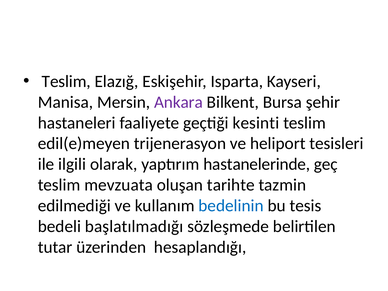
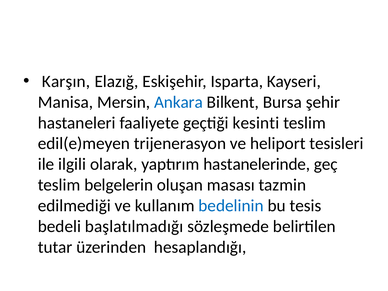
Teslim: Teslim -> Karşın (66, 81)
Ankara colour: purple -> blue (178, 102)
mevzuata: mevzuata -> belgelerin (119, 185)
tarihte: tarihte -> masası (231, 185)
